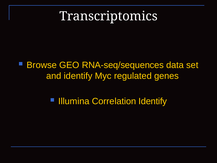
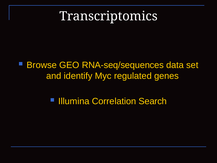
Correlation Identify: Identify -> Search (153, 101)
